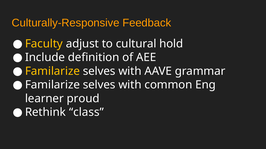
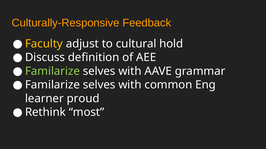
Include: Include -> Discuss (45, 58)
Familarize colour: yellow -> light green (52, 71)
class: class -> most (87, 113)
